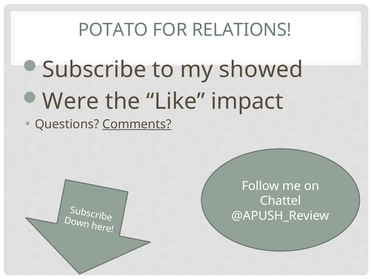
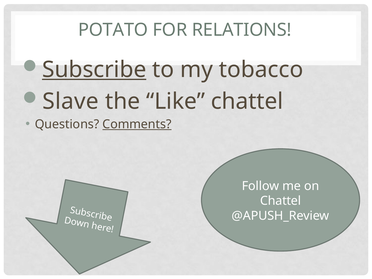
Subscribe underline: none -> present (94, 70)
showed: showed -> tobacco (261, 70)
Were: Were -> Slave (71, 101)
Like impact: impact -> chattel (247, 101)
